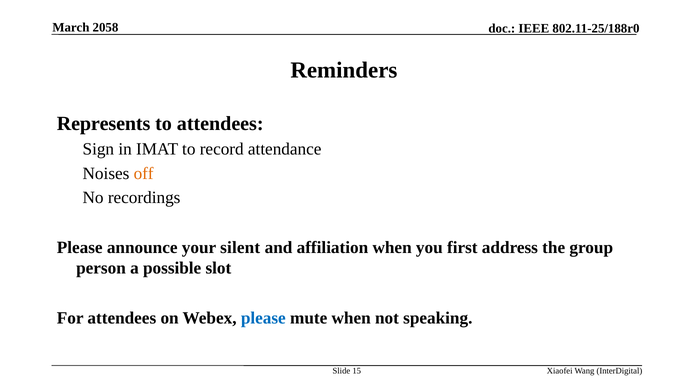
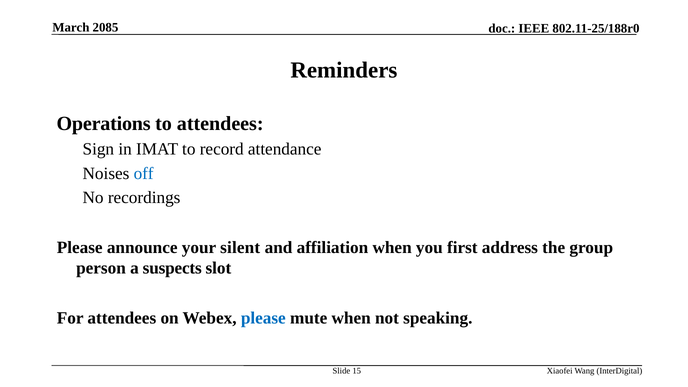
2058: 2058 -> 2085 (105, 27)
Represents: Represents -> Operations (104, 124)
off colour: orange -> blue (144, 174)
possible: possible -> suspects (172, 268)
